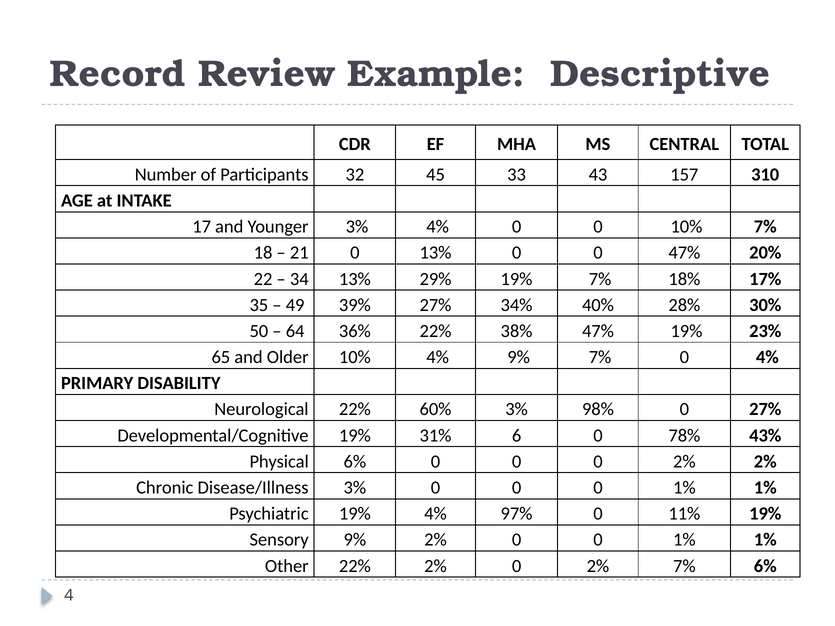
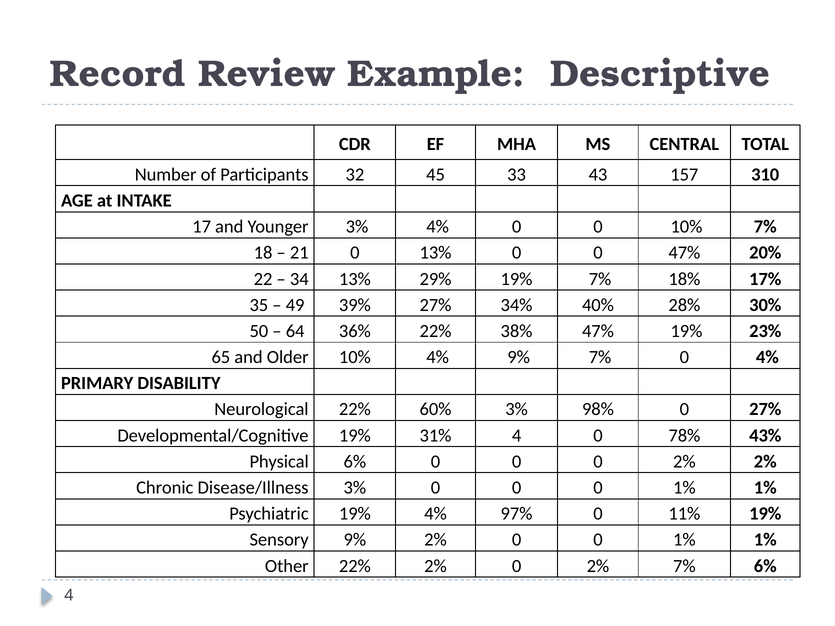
31% 6: 6 -> 4 (517, 436)
